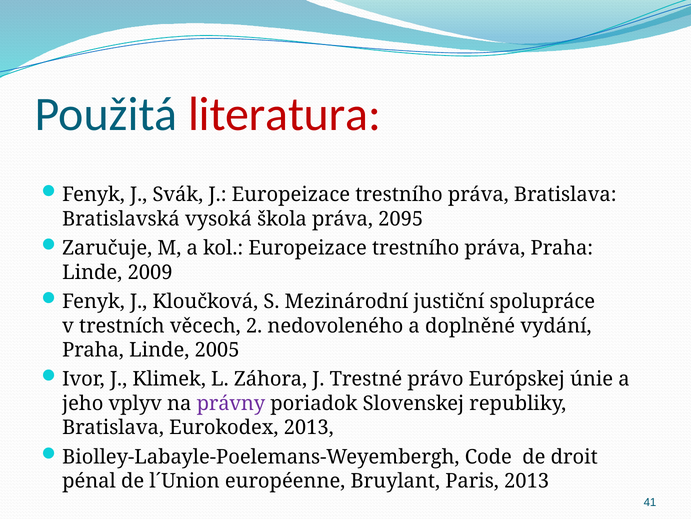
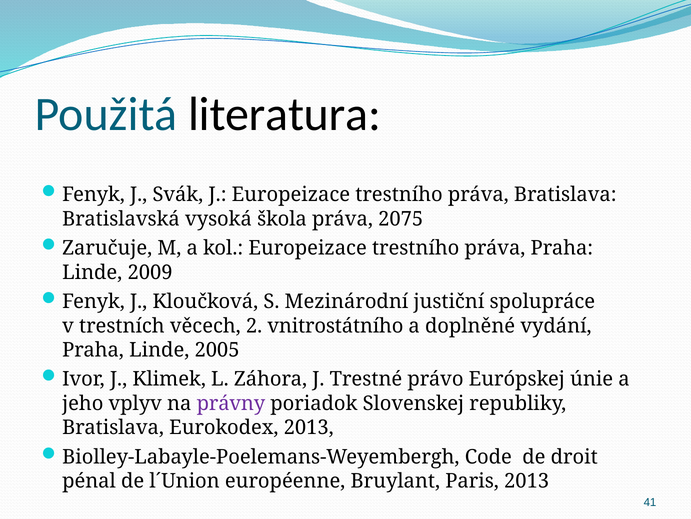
literatura colour: red -> black (285, 114)
2095: 2095 -> 2075 (401, 219)
nedovoleného: nedovoleného -> vnitrostátního (335, 325)
